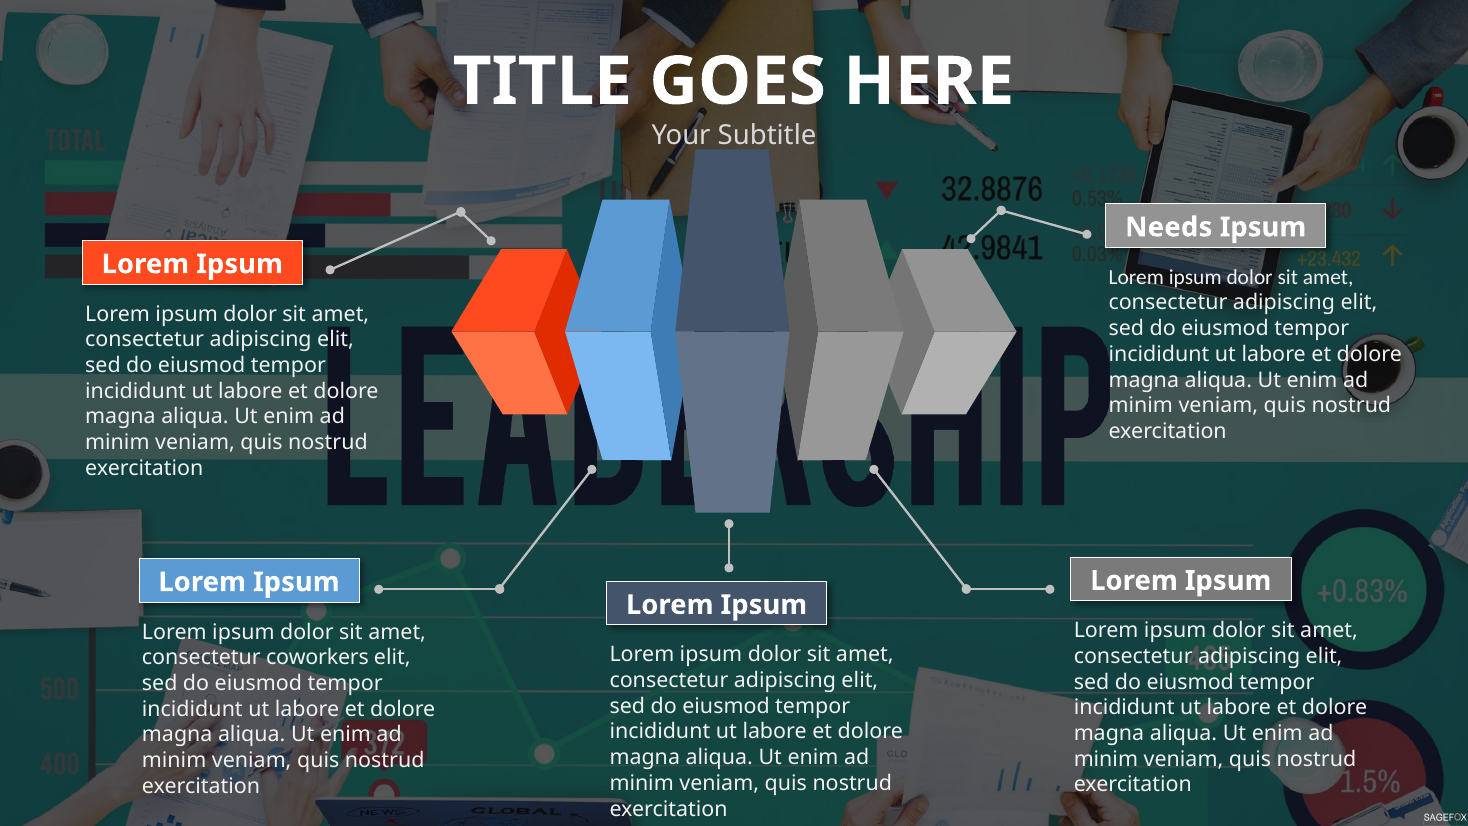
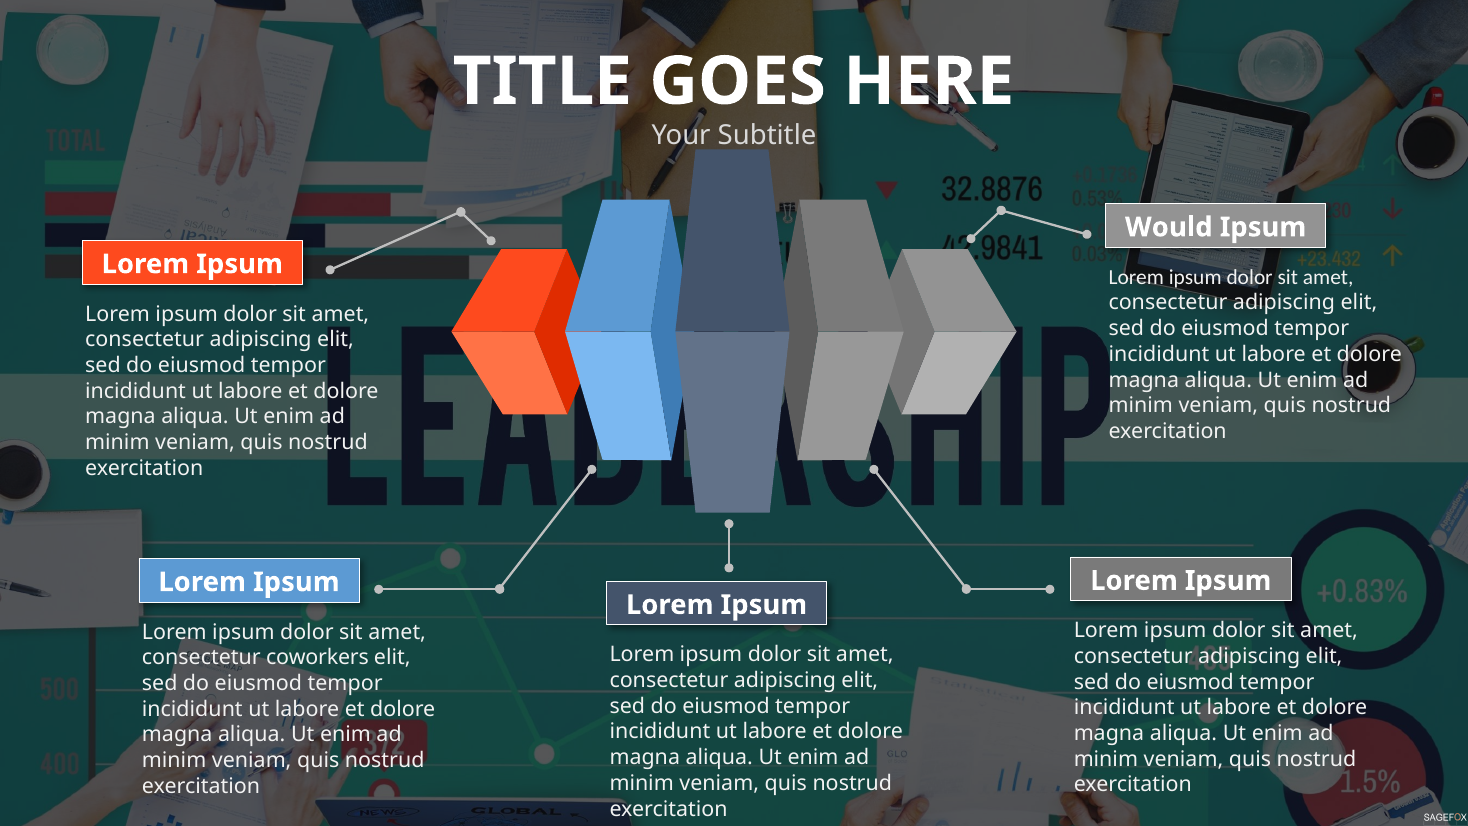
Needs: Needs -> Would (1169, 227)
